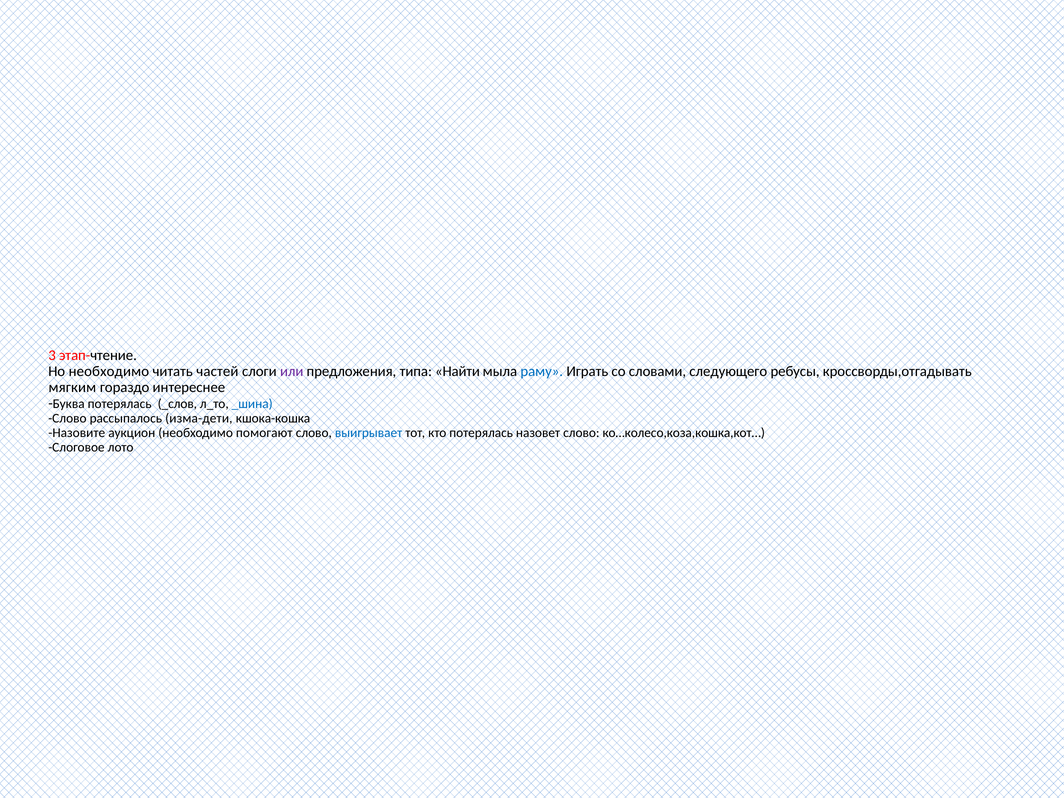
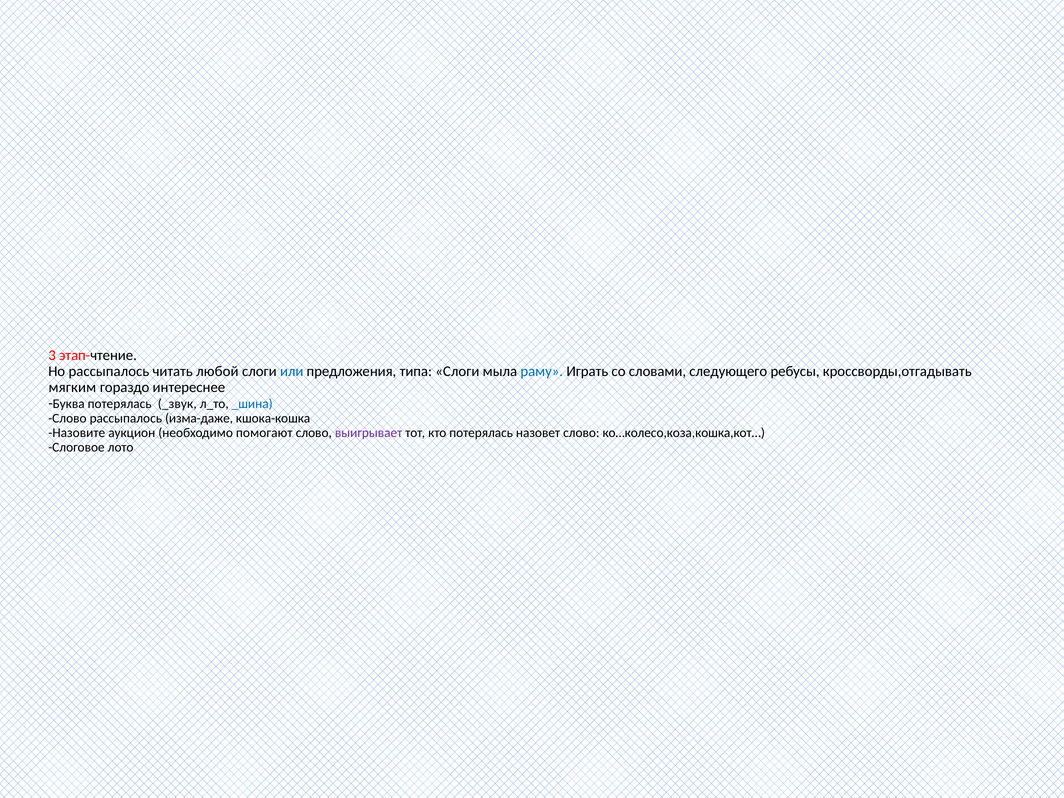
Но необходимо: необходимо -> рассыпалось (109, 372)
частей: частей -> любой (217, 372)
или colour: purple -> blue (292, 372)
типа Найти: Найти -> Слоги (457, 372)
_слов: _слов -> _звук (177, 404)
изма-дети: изма-дети -> изма-даже (199, 419)
выигрывает colour: blue -> purple (369, 433)
